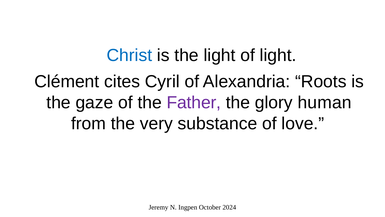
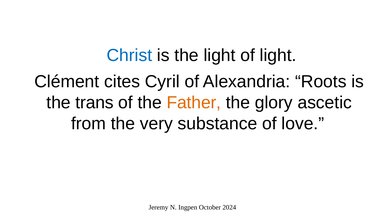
gaze: gaze -> trans (95, 102)
Father colour: purple -> orange (194, 102)
human: human -> ascetic (325, 102)
